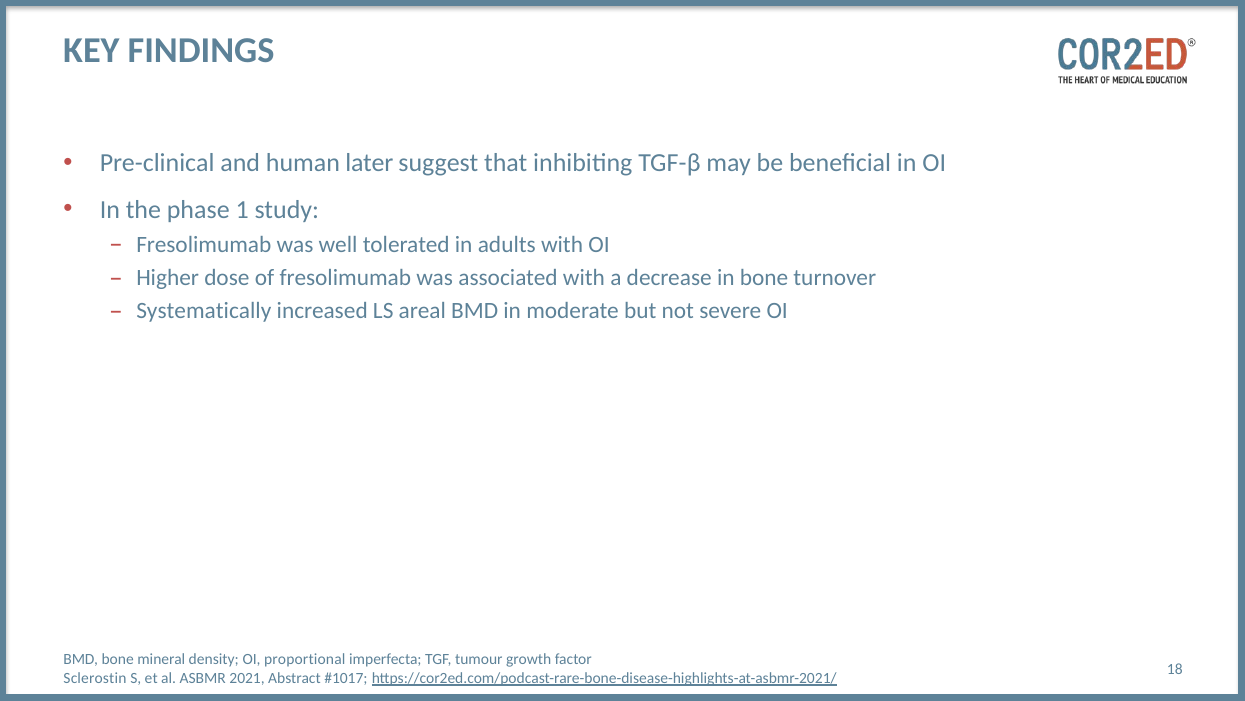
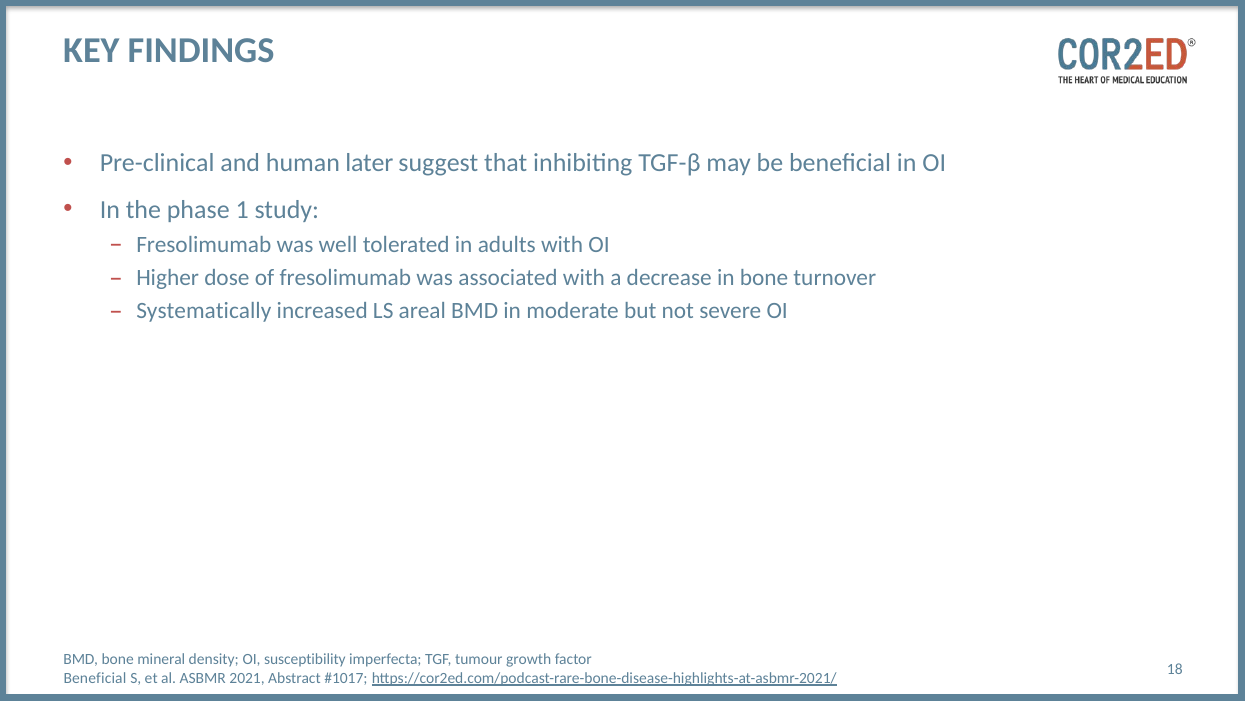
proportional: proportional -> susceptibility (305, 659)
Sclerostin: Sclerostin -> Beneficial (95, 678)
